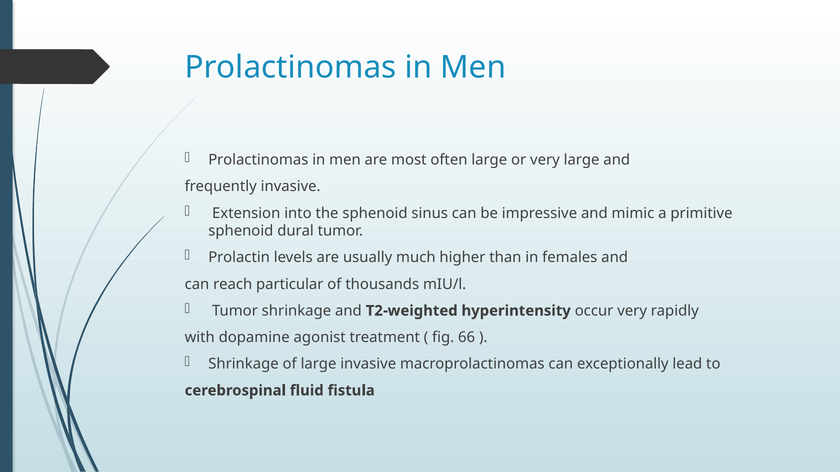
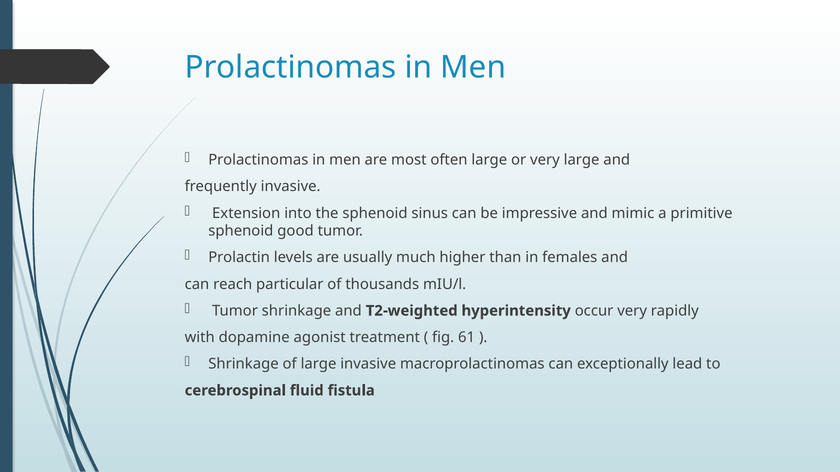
dural: dural -> good (295, 231)
66: 66 -> 61 (467, 338)
